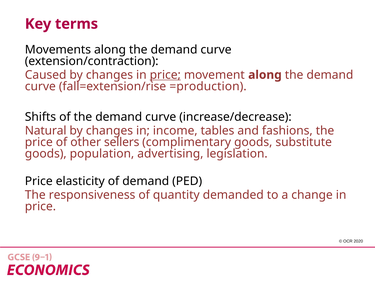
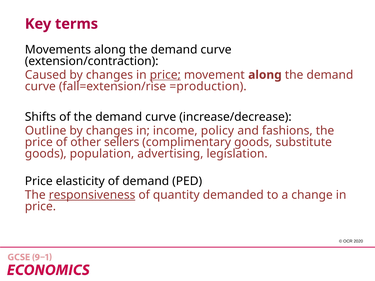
Natural: Natural -> Outline (46, 131)
tables: tables -> policy (217, 131)
responsiveness underline: none -> present (92, 195)
